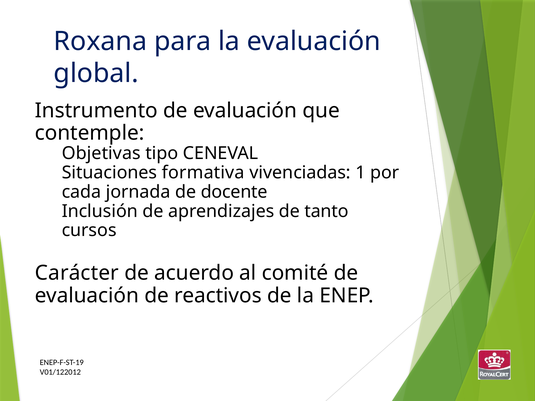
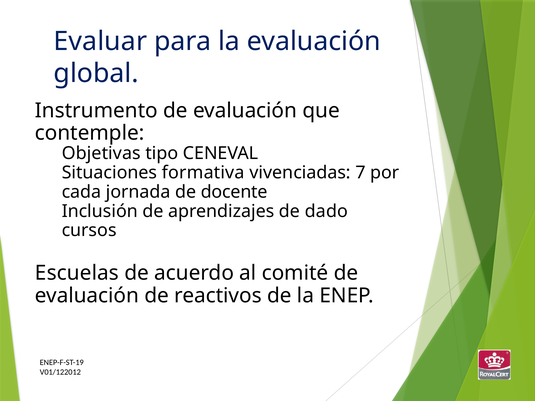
Roxana: Roxana -> Evaluar (100, 41)
1: 1 -> 7 (361, 173)
tanto: tanto -> dado (326, 211)
Carácter: Carácter -> Escuelas (77, 273)
